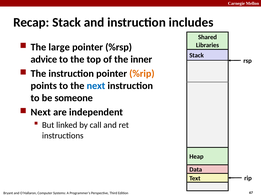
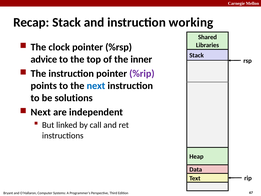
includes: includes -> working (191, 22)
large: large -> clock (59, 47)
%rip colour: orange -> purple (142, 73)
someone: someone -> solutions (74, 98)
